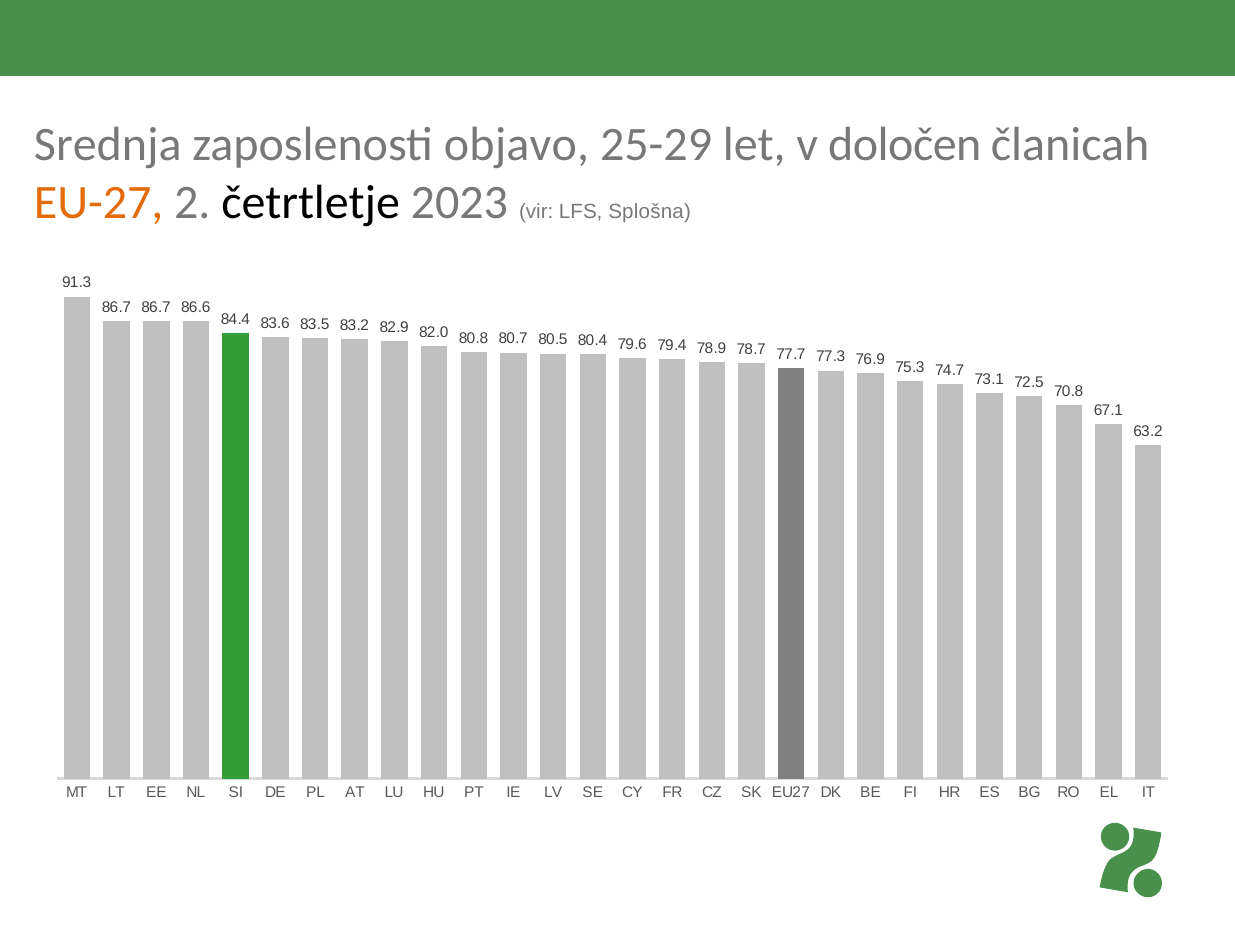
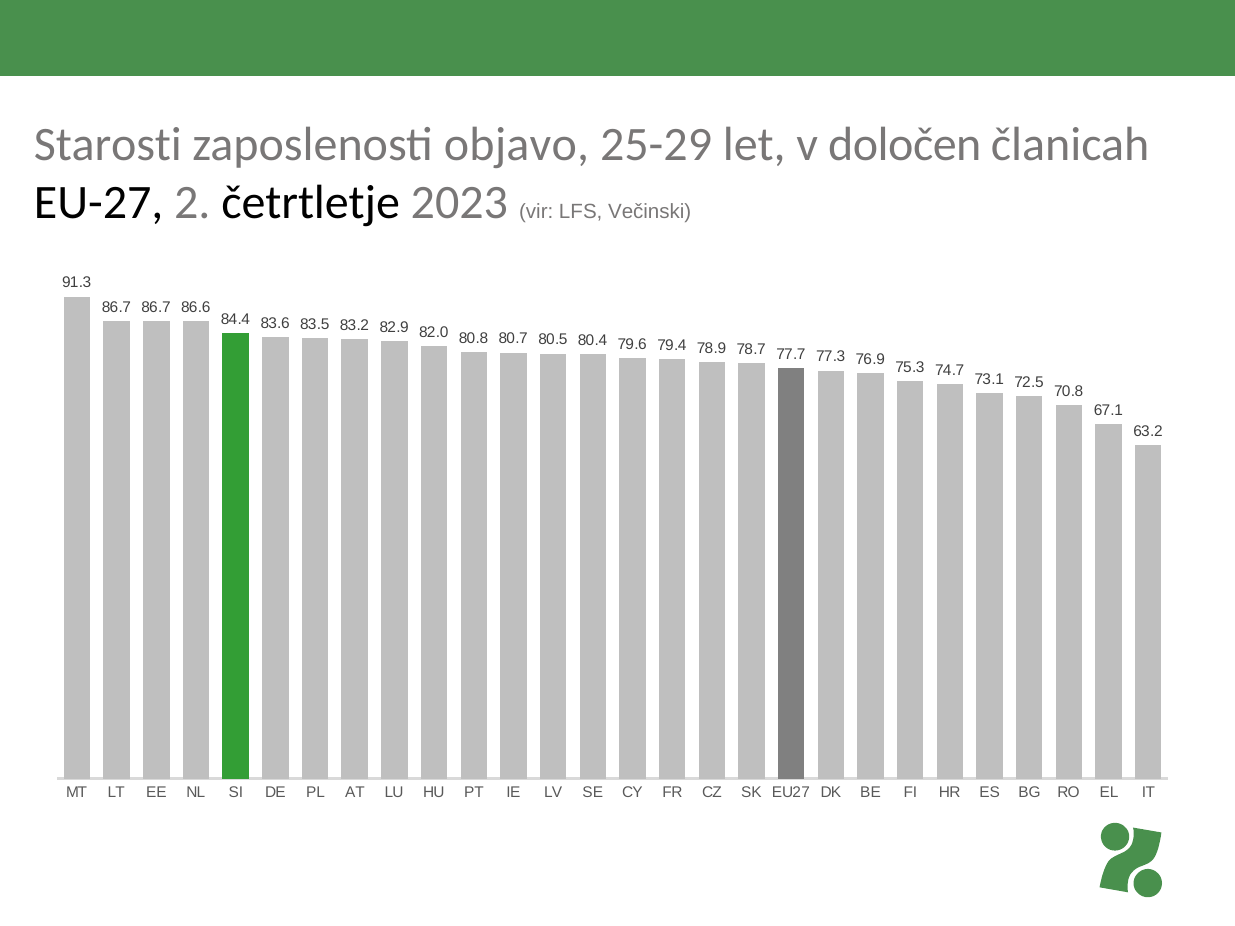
Srednja: Srednja -> Starosti (108, 145)
EU-27 colour: orange -> black (99, 203)
Splošna: Splošna -> Večinski (650, 212)
